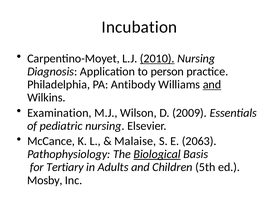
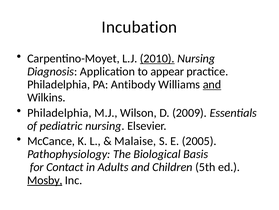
person: person -> appear (167, 71)
Examination: Examination -> Philadelphia (59, 112)
2063: 2063 -> 2005 (199, 141)
Biological underline: present -> none (157, 154)
Tertiary: Tertiary -> Contact (65, 167)
Mosby underline: none -> present (45, 180)
